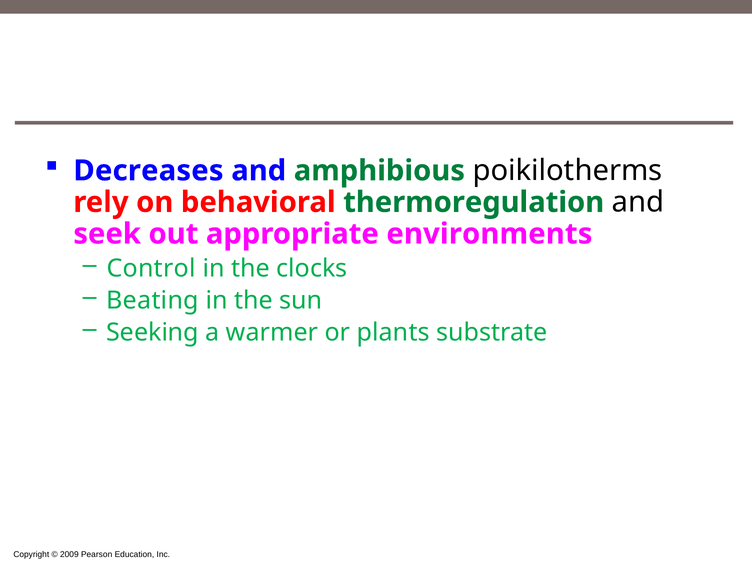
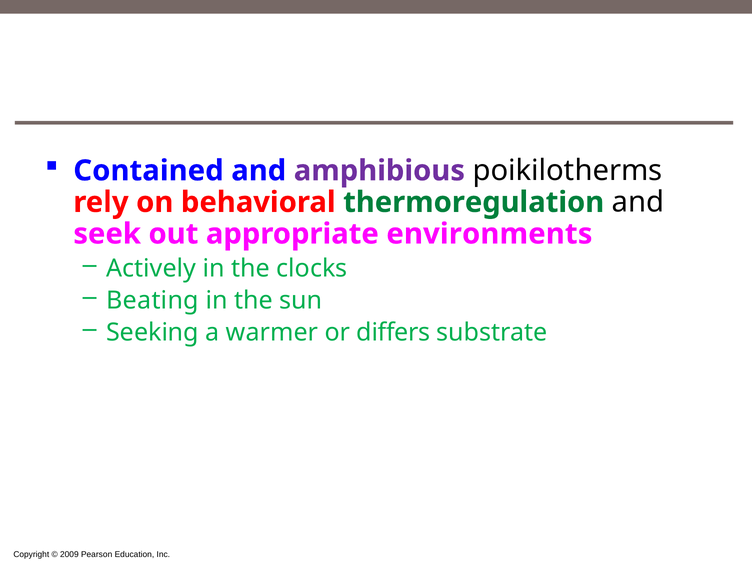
Decreases: Decreases -> Contained (149, 171)
amphibious colour: green -> purple (379, 171)
Control: Control -> Actively (151, 268)
plants: plants -> differs (393, 332)
